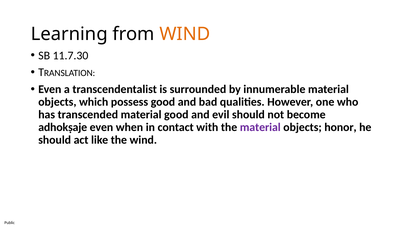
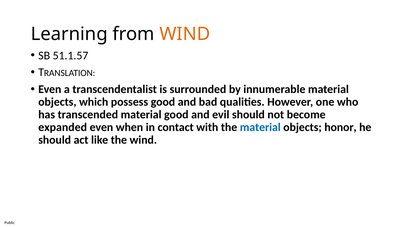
11.7.30: 11.7.30 -> 51.1.57 (71, 55)
adhokṣaje: adhokṣaje -> expanded (63, 127)
material colour: purple -> blue (260, 127)
